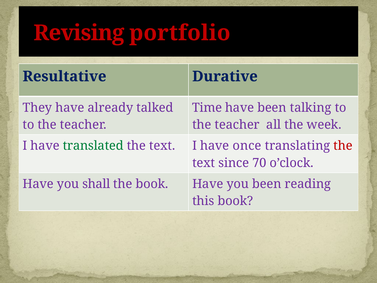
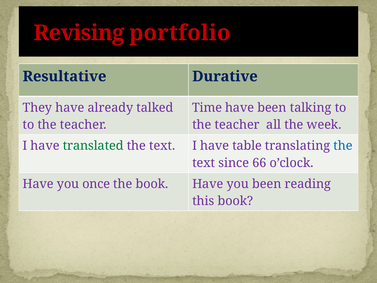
once: once -> table (247, 146)
the colour: red -> blue (343, 146)
70: 70 -> 66 (259, 163)
shall: shall -> once (96, 184)
